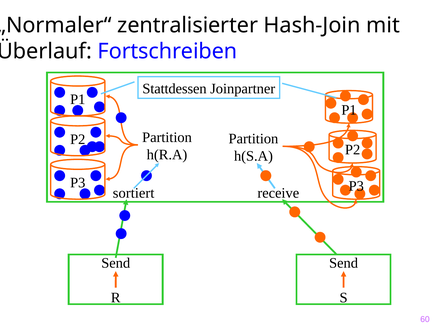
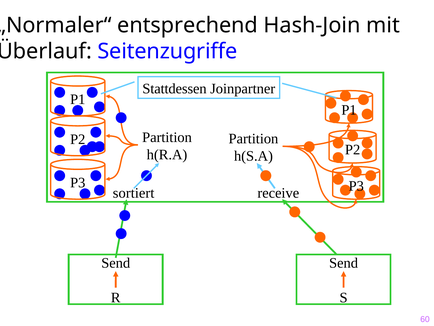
zentralisierter: zentralisierter -> entsprechend (188, 25)
Fortschreiben: Fortschreiben -> Seitenzugriffe (167, 51)
